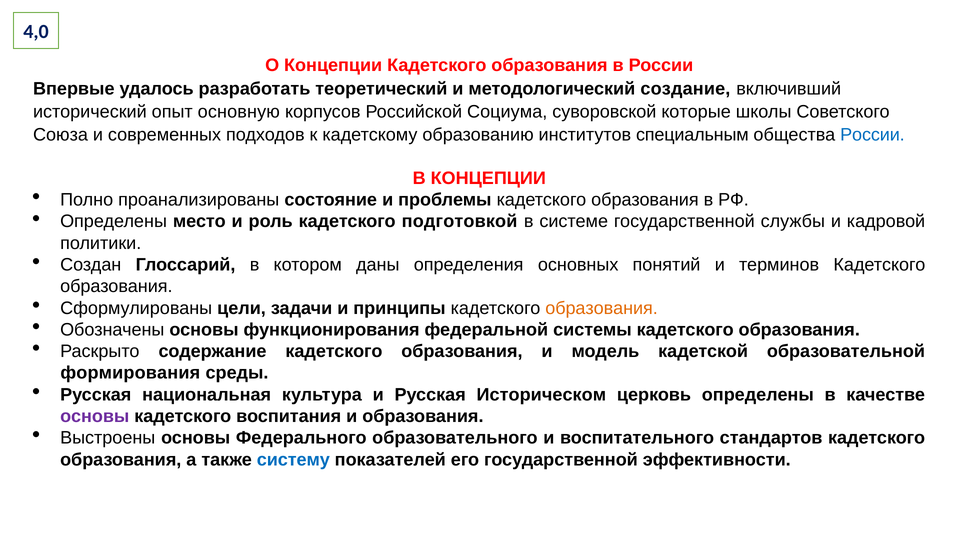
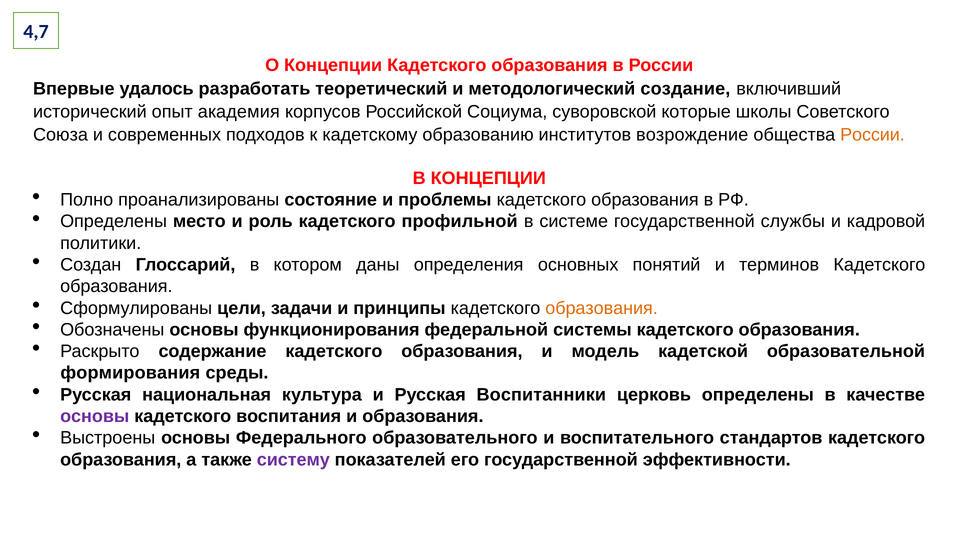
4,0: 4,0 -> 4,7 (36, 32)
основную: основную -> академия (239, 112)
специальным: специальным -> возрождение (692, 135)
России colour: blue -> orange (872, 135)
подготовкой: подготовкой -> профильной (460, 222)
Историческом: Историческом -> Воспитанники (541, 395)
систему colour: blue -> purple (293, 460)
